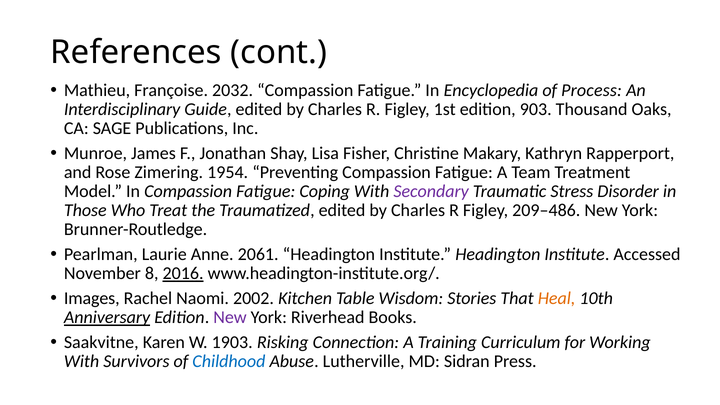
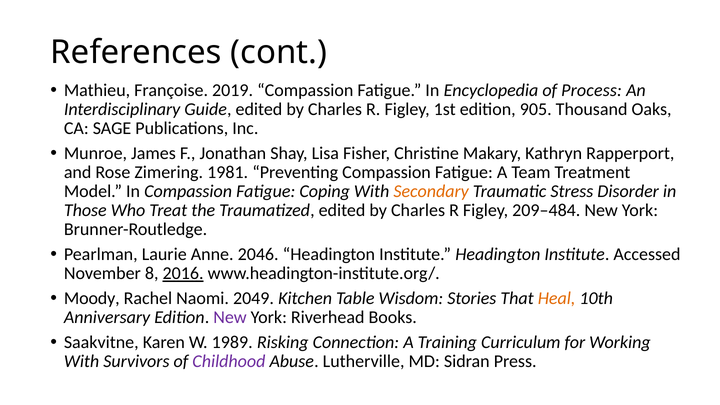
2032: 2032 -> 2019 (233, 90)
903: 903 -> 905 (536, 109)
1954: 1954 -> 1981 (228, 172)
Secondary colour: purple -> orange (431, 191)
209–486: 209–486 -> 209–484 (546, 210)
2061: 2061 -> 2046 (258, 254)
Images: Images -> Moody (92, 298)
2002: 2002 -> 2049 (254, 298)
Anniversary underline: present -> none (107, 318)
1903: 1903 -> 1989 (232, 343)
Childhood colour: blue -> purple (229, 362)
